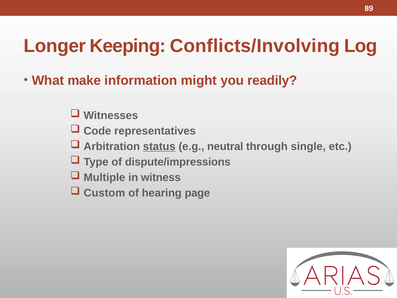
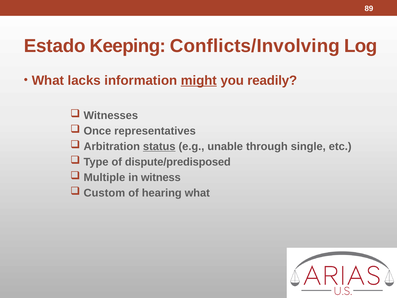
Longer: Longer -> Estado (55, 46)
make: make -> lacks (84, 80)
might underline: none -> present (199, 80)
Code: Code -> Once (97, 131)
neutral: neutral -> unable (225, 146)
dispute/impressions: dispute/impressions -> dispute/predisposed (178, 162)
hearing page: page -> what (197, 193)
